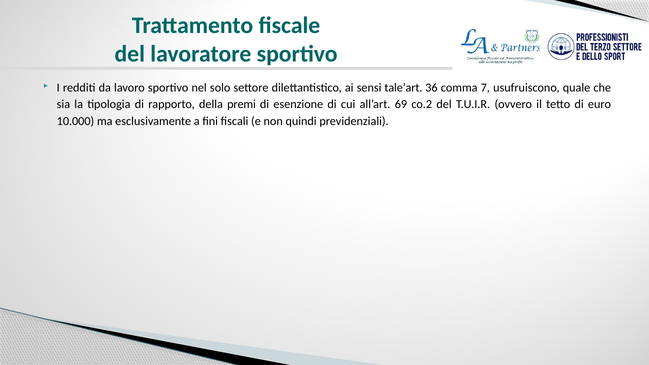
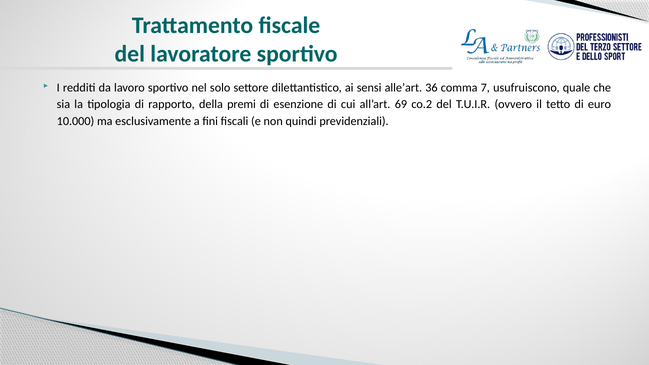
tale’art: tale’art -> alle’art (403, 88)
